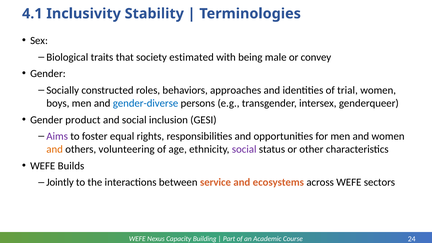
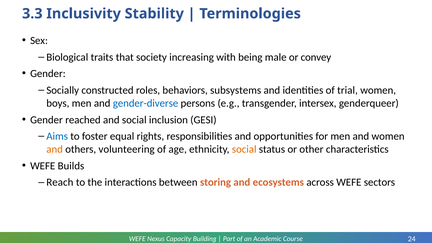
4.1: 4.1 -> 3.3 (32, 14)
estimated: estimated -> increasing (192, 57)
approaches: approaches -> subsystems (236, 90)
product: product -> reached (83, 120)
Aims colour: purple -> blue (57, 136)
social colour: purple -> orange (244, 149)
Jointly: Jointly -> Reach (60, 182)
service: service -> storing (216, 182)
